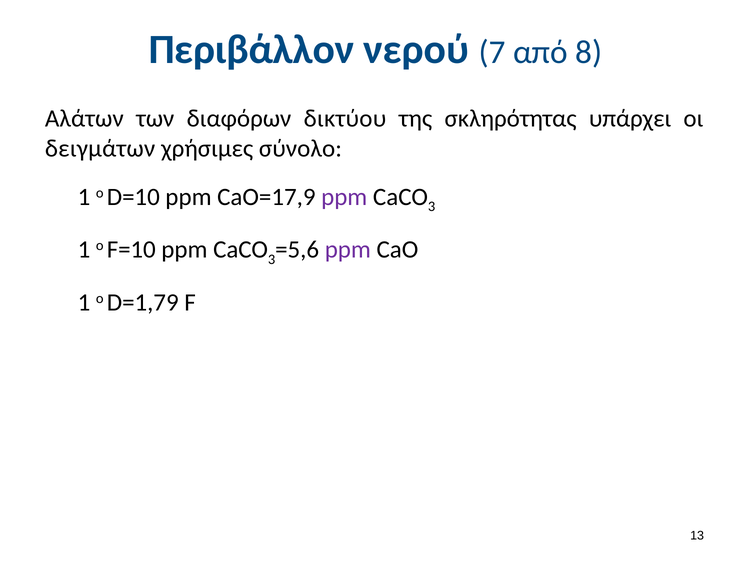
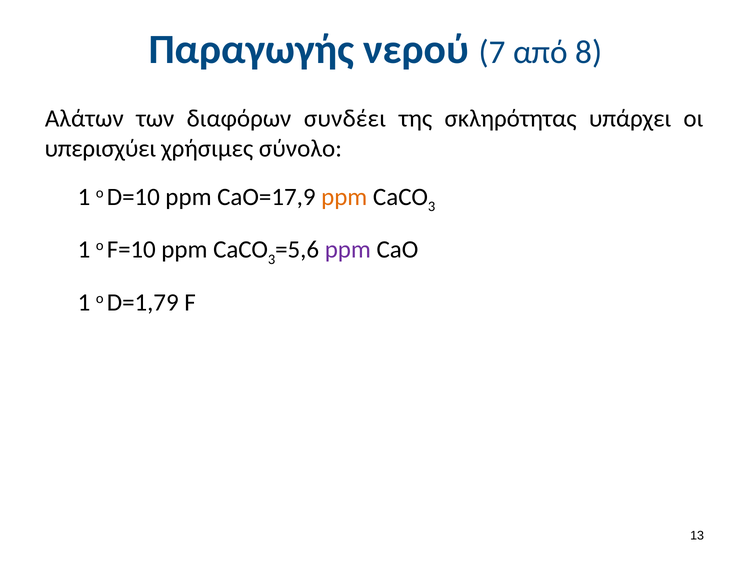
Περιβάλλον: Περιβάλλον -> Παραγωγής (251, 50)
δικτύου: δικτύου -> συνδέει (345, 119)
δειγμάτων: δειγμάτων -> υπερισχύει (100, 148)
ppm colour: purple -> orange (344, 197)
